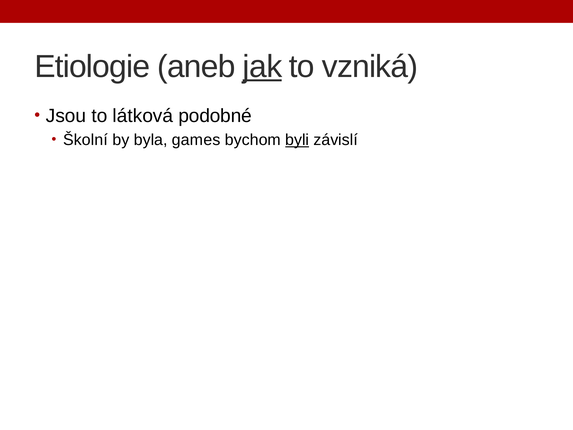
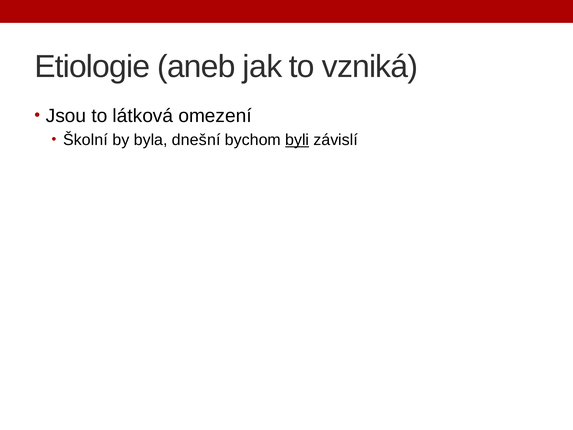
jak underline: present -> none (262, 67)
podobné: podobné -> omezení (215, 116)
games: games -> dnešní (196, 140)
